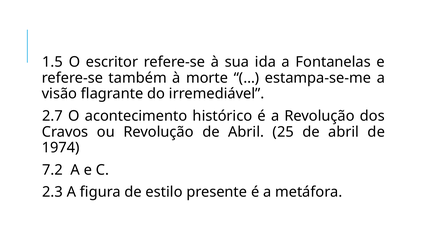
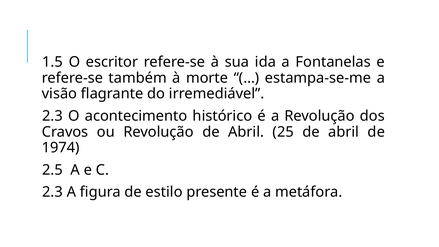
2.7: 2.7 -> 2.3 (53, 116)
7.2: 7.2 -> 2.5 (53, 170)
